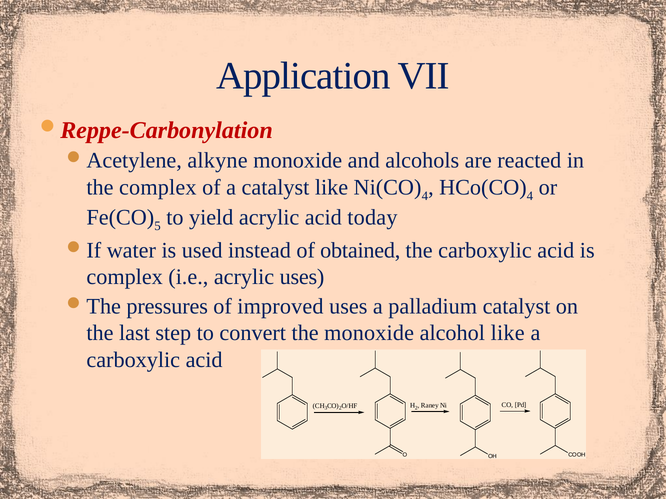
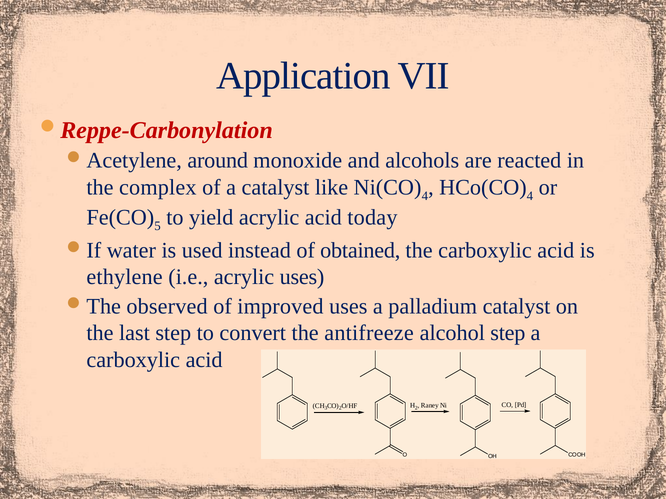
alkyne: alkyne -> around (218, 161)
complex: complex -> ethylene (125, 277)
pressures: pressures -> observed (167, 307)
the monoxide: monoxide -> antifreeze (369, 334)
alcohol like: like -> step (508, 334)
